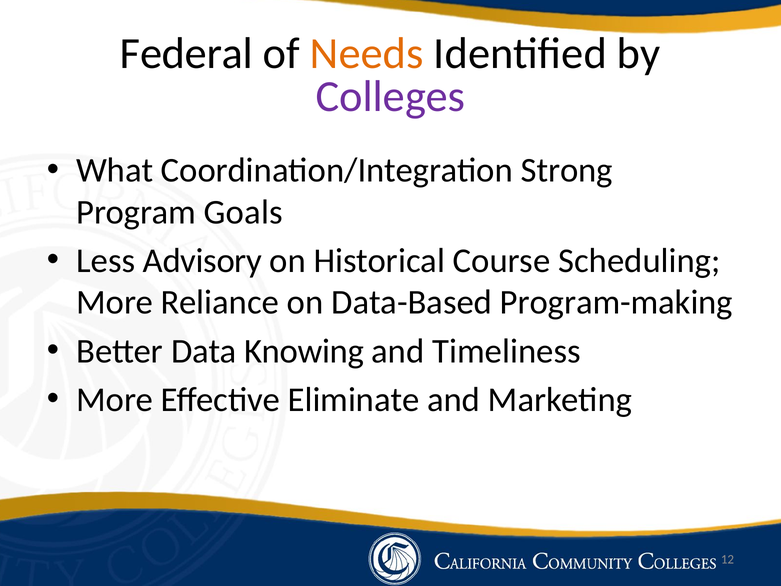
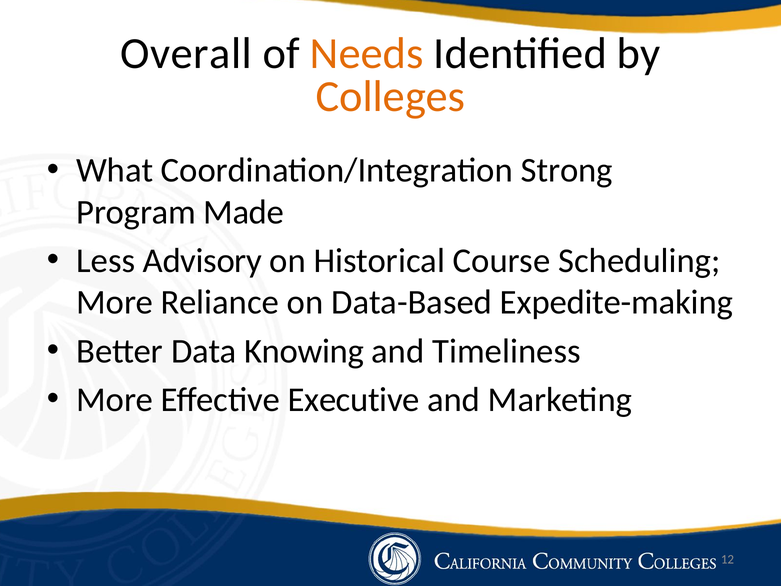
Federal: Federal -> Overall (186, 54)
Colleges colour: purple -> orange (390, 96)
Goals: Goals -> Made (244, 212)
Program-making: Program-making -> Expedite-making (616, 302)
Eliminate: Eliminate -> Executive (354, 400)
